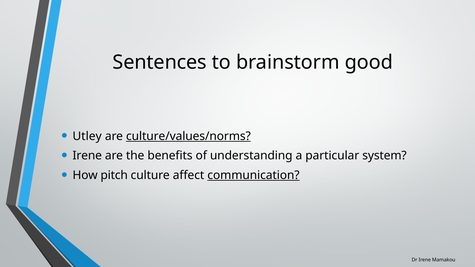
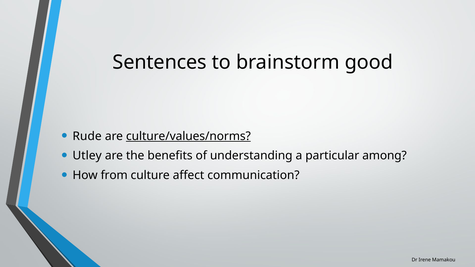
Utley: Utley -> Rude (87, 136)
Irene: Irene -> Utley (87, 156)
system: system -> among (384, 156)
pitch: pitch -> from (114, 175)
communication underline: present -> none (253, 175)
